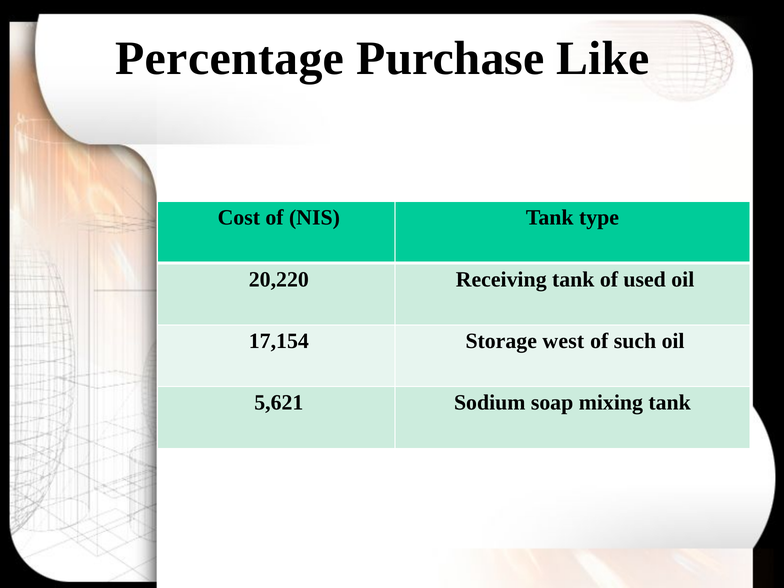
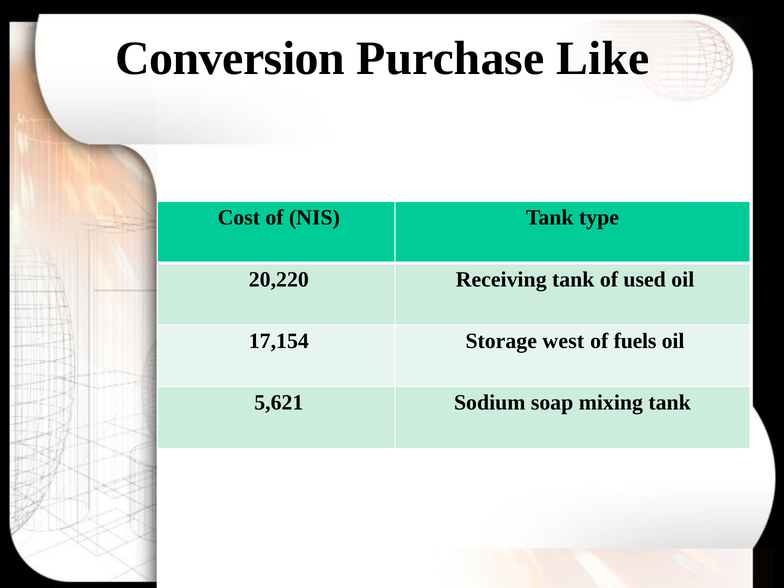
Percentage: Percentage -> Conversion (230, 58)
such: such -> fuels (635, 341)
